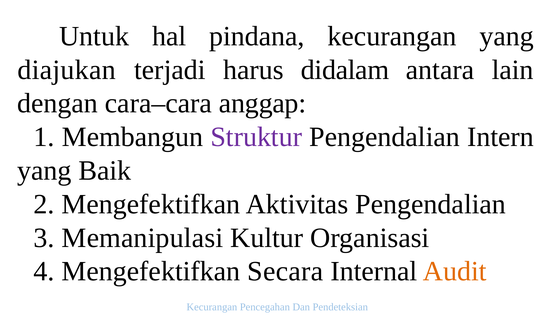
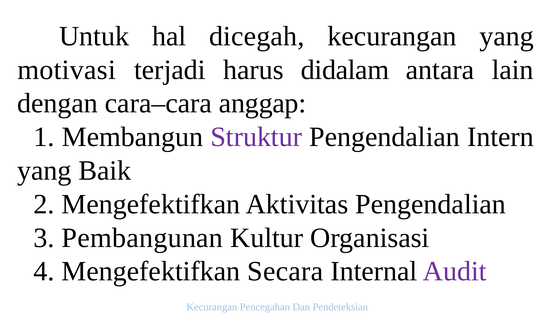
pindana: pindana -> dicegah (257, 36)
diajukan: diajukan -> motivasi (67, 70)
Memanipulasi: Memanipulasi -> Pembangunan (142, 238)
Audit colour: orange -> purple (455, 271)
